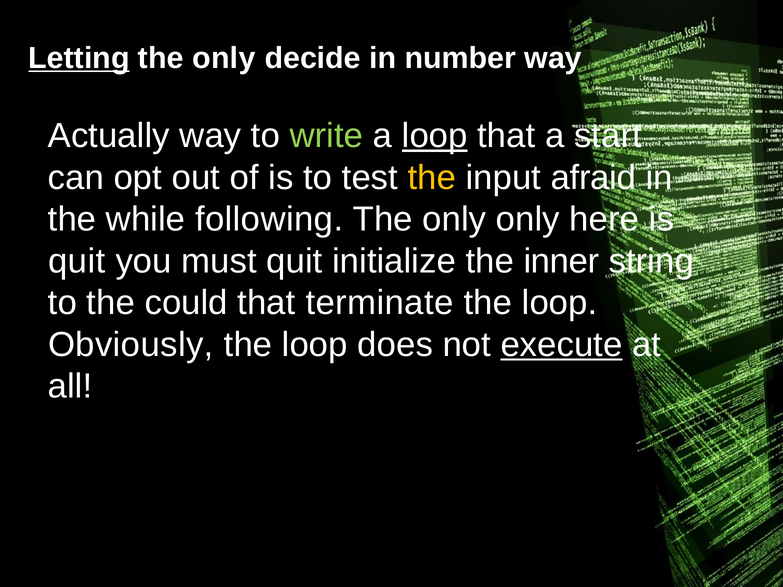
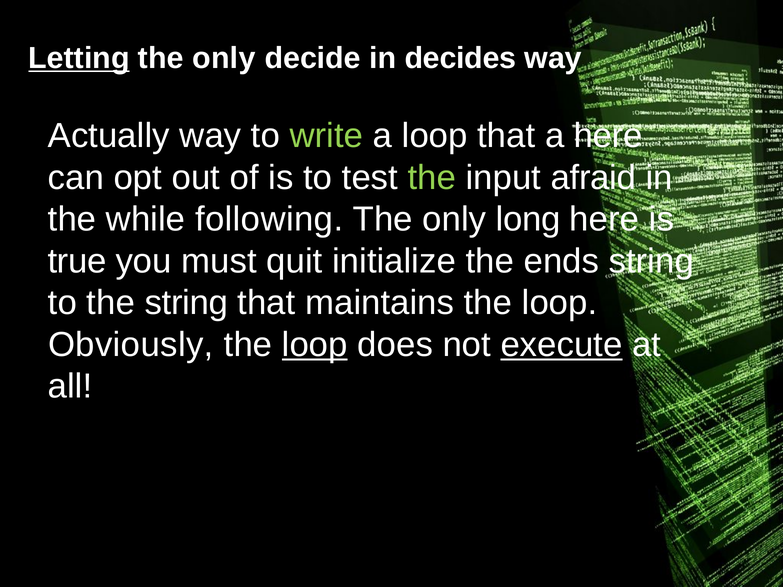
number: number -> decides (460, 58)
loop underline: present -> none (435, 136)
a start: start -> here (608, 136)
the colour: yellow -> light green (432, 178)
only only: only -> long (528, 219)
quit: quit -> true (77, 261)
inner: inner -> ends (561, 261)
the could: could -> string (186, 303)
terminate: terminate -> maintains (380, 303)
loop underline: none -> present (315, 345)
